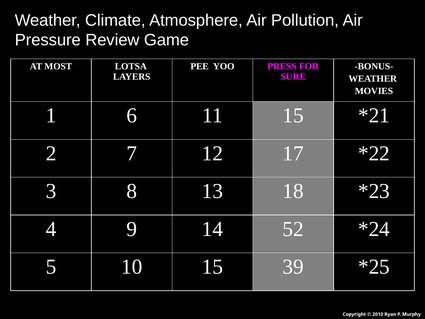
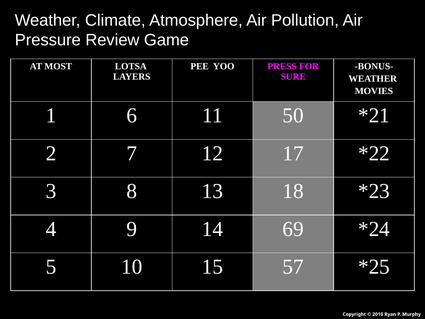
11 15: 15 -> 50 (293, 115)
52: 52 -> 69 (293, 229)
39: 39 -> 57 (293, 267)
